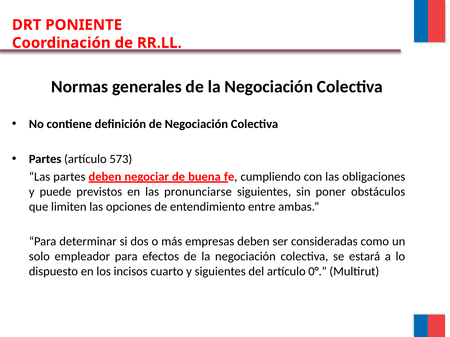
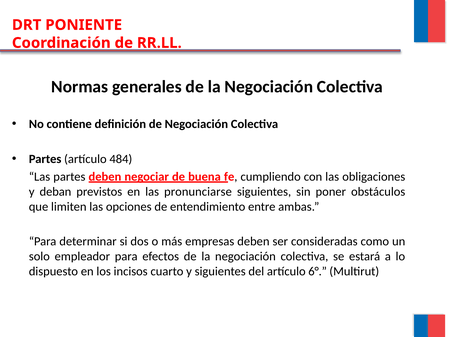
573: 573 -> 484 (121, 159)
puede: puede -> deban (55, 192)
0°: 0° -> 6° (318, 272)
